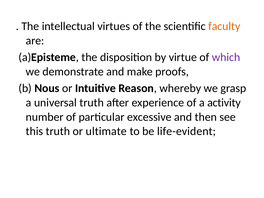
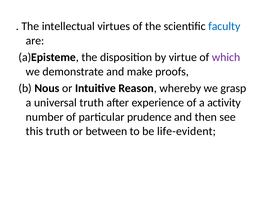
faculty colour: orange -> blue (224, 26)
excessive: excessive -> prudence (149, 117)
ultimate: ultimate -> between (106, 131)
